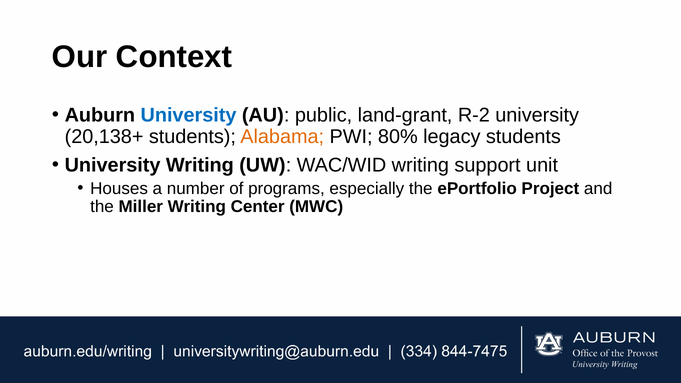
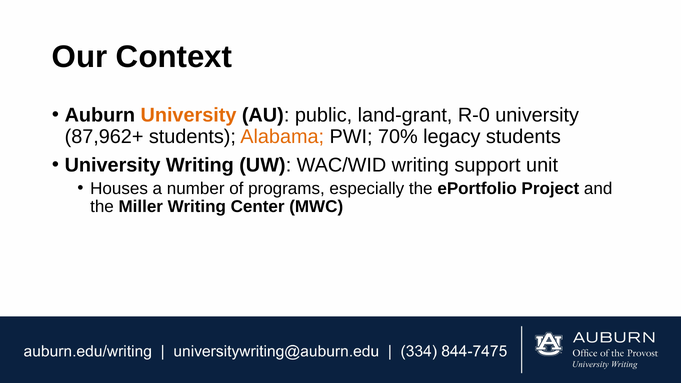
University colour: blue -> orange (189, 115)
R-2: R-2 -> R-0 (474, 115)
20,138+: 20,138+ -> 87,962+ (104, 137)
80%: 80% -> 70% (398, 137)
